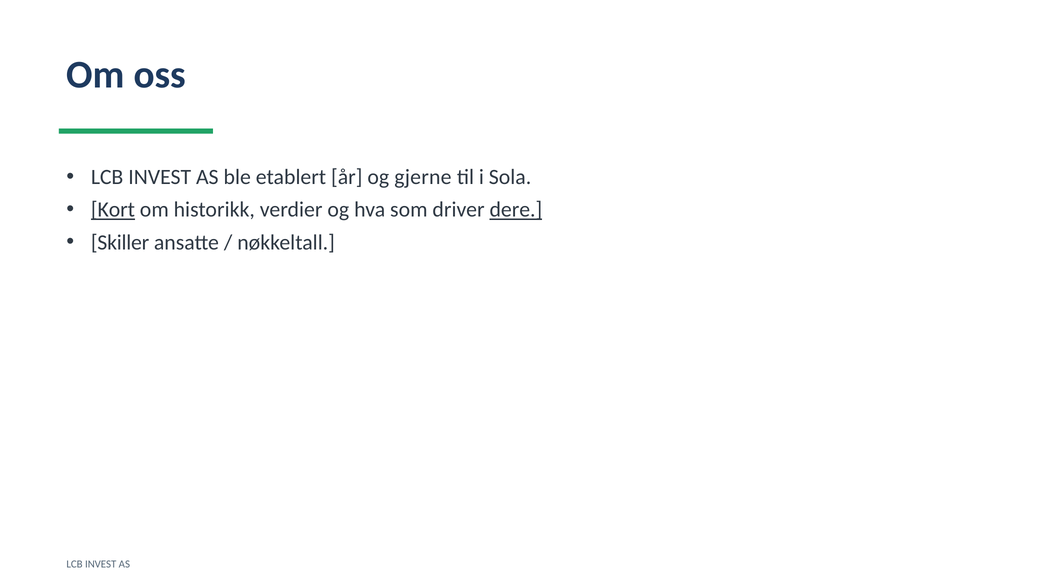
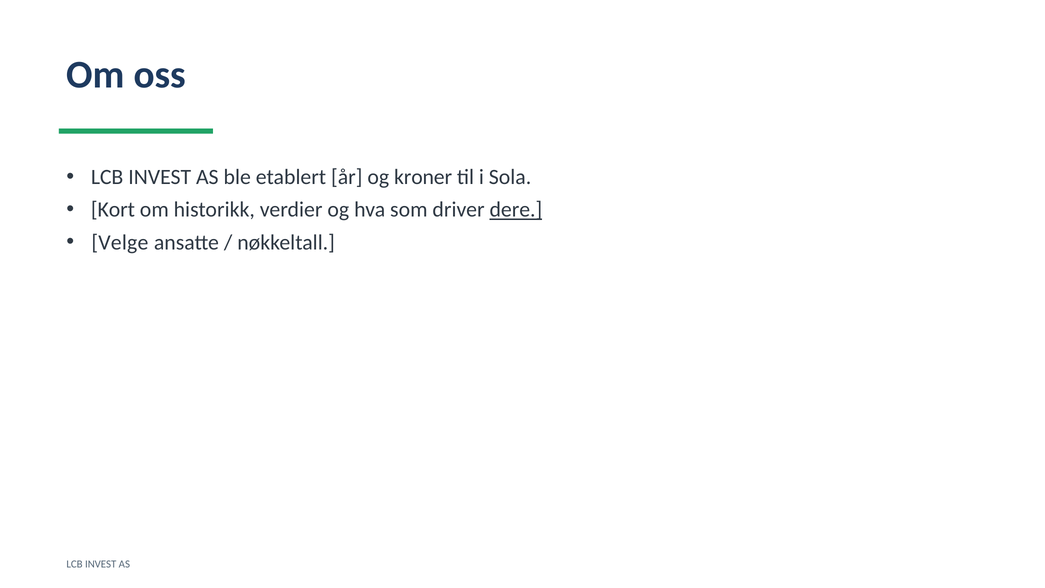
gjerne: gjerne -> kroner (423, 177)
Kort underline: present -> none (113, 210)
Skiller: Skiller -> Velge (120, 242)
